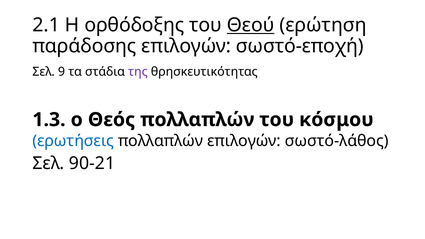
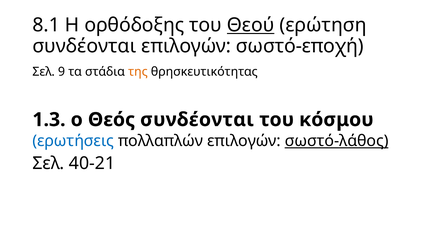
2.1: 2.1 -> 8.1 (46, 25)
παράδοσης: παράδοσης -> συνδέονται (84, 46)
της colour: purple -> orange (138, 72)
Θεός πολλαπλών: πολλαπλών -> συνδέονται (197, 120)
σωστό-λάθος underline: none -> present (337, 141)
90-21: 90-21 -> 40-21 (92, 164)
